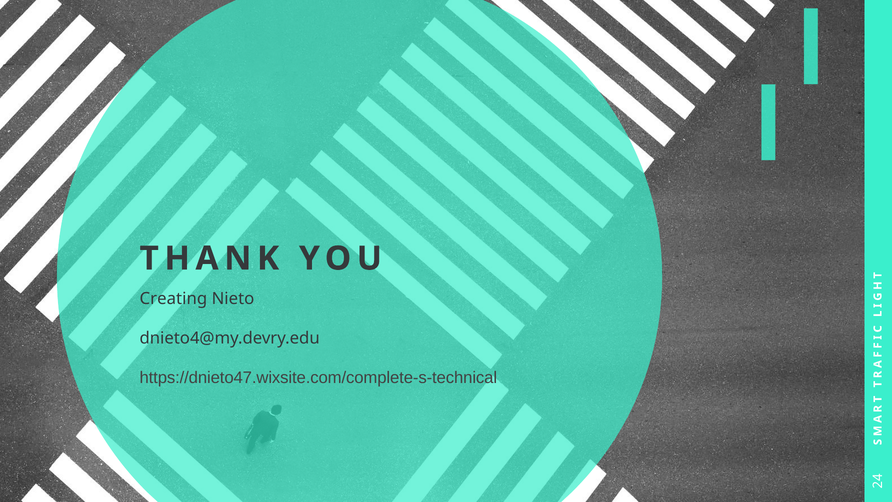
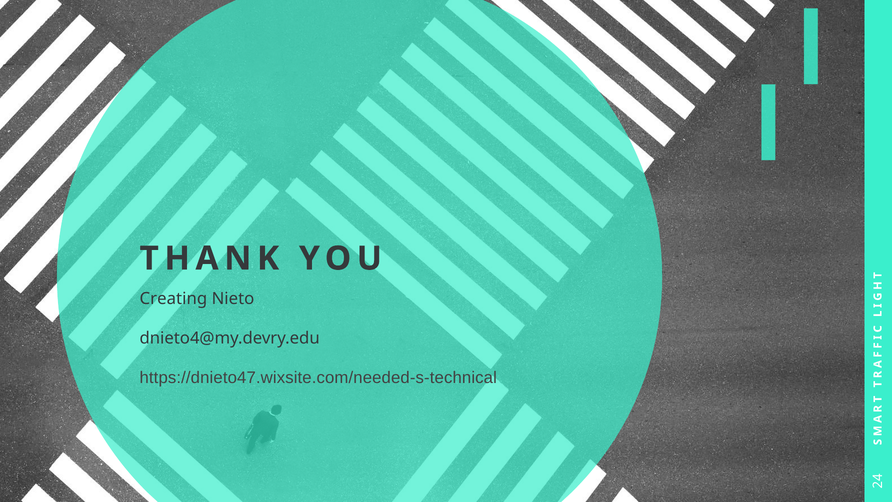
https://dnieto47.wixsite.com/complete-s-technical: https://dnieto47.wixsite.com/complete-s-technical -> https://dnieto47.wixsite.com/needed-s-technical (318, 377)
